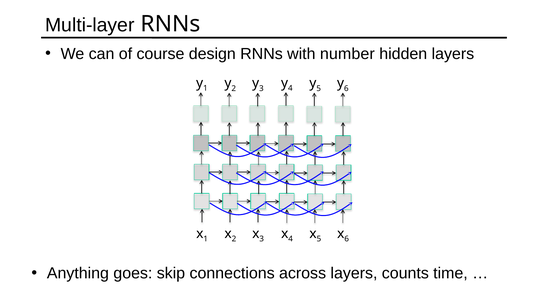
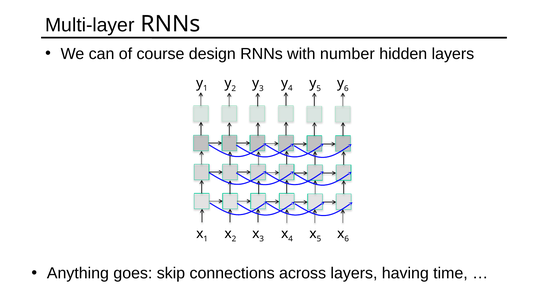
counts: counts -> having (405, 274)
